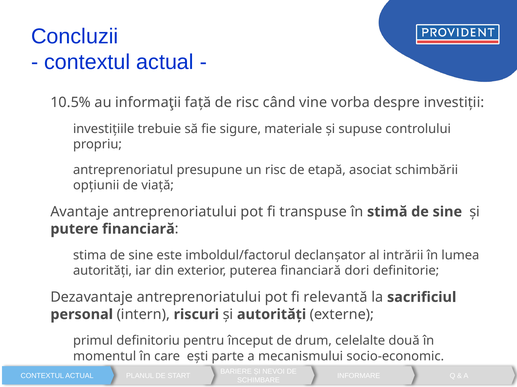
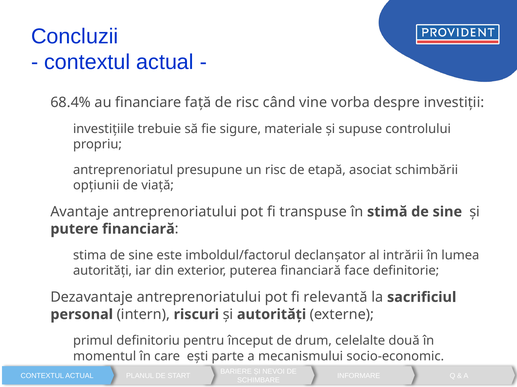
10.5%: 10.5% -> 68.4% (71, 103)
informaţii: informaţii -> financiare (148, 103)
dori: dori -> face (357, 271)
